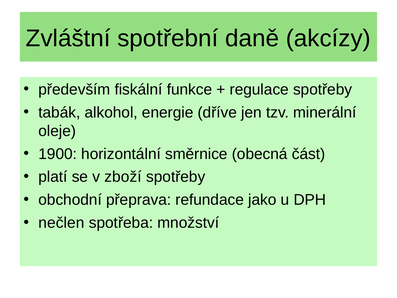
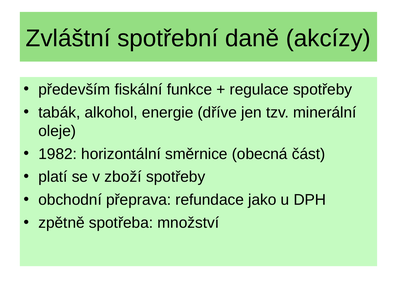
1900: 1900 -> 1982 (58, 154)
nečlen: nečlen -> zpětně (62, 223)
